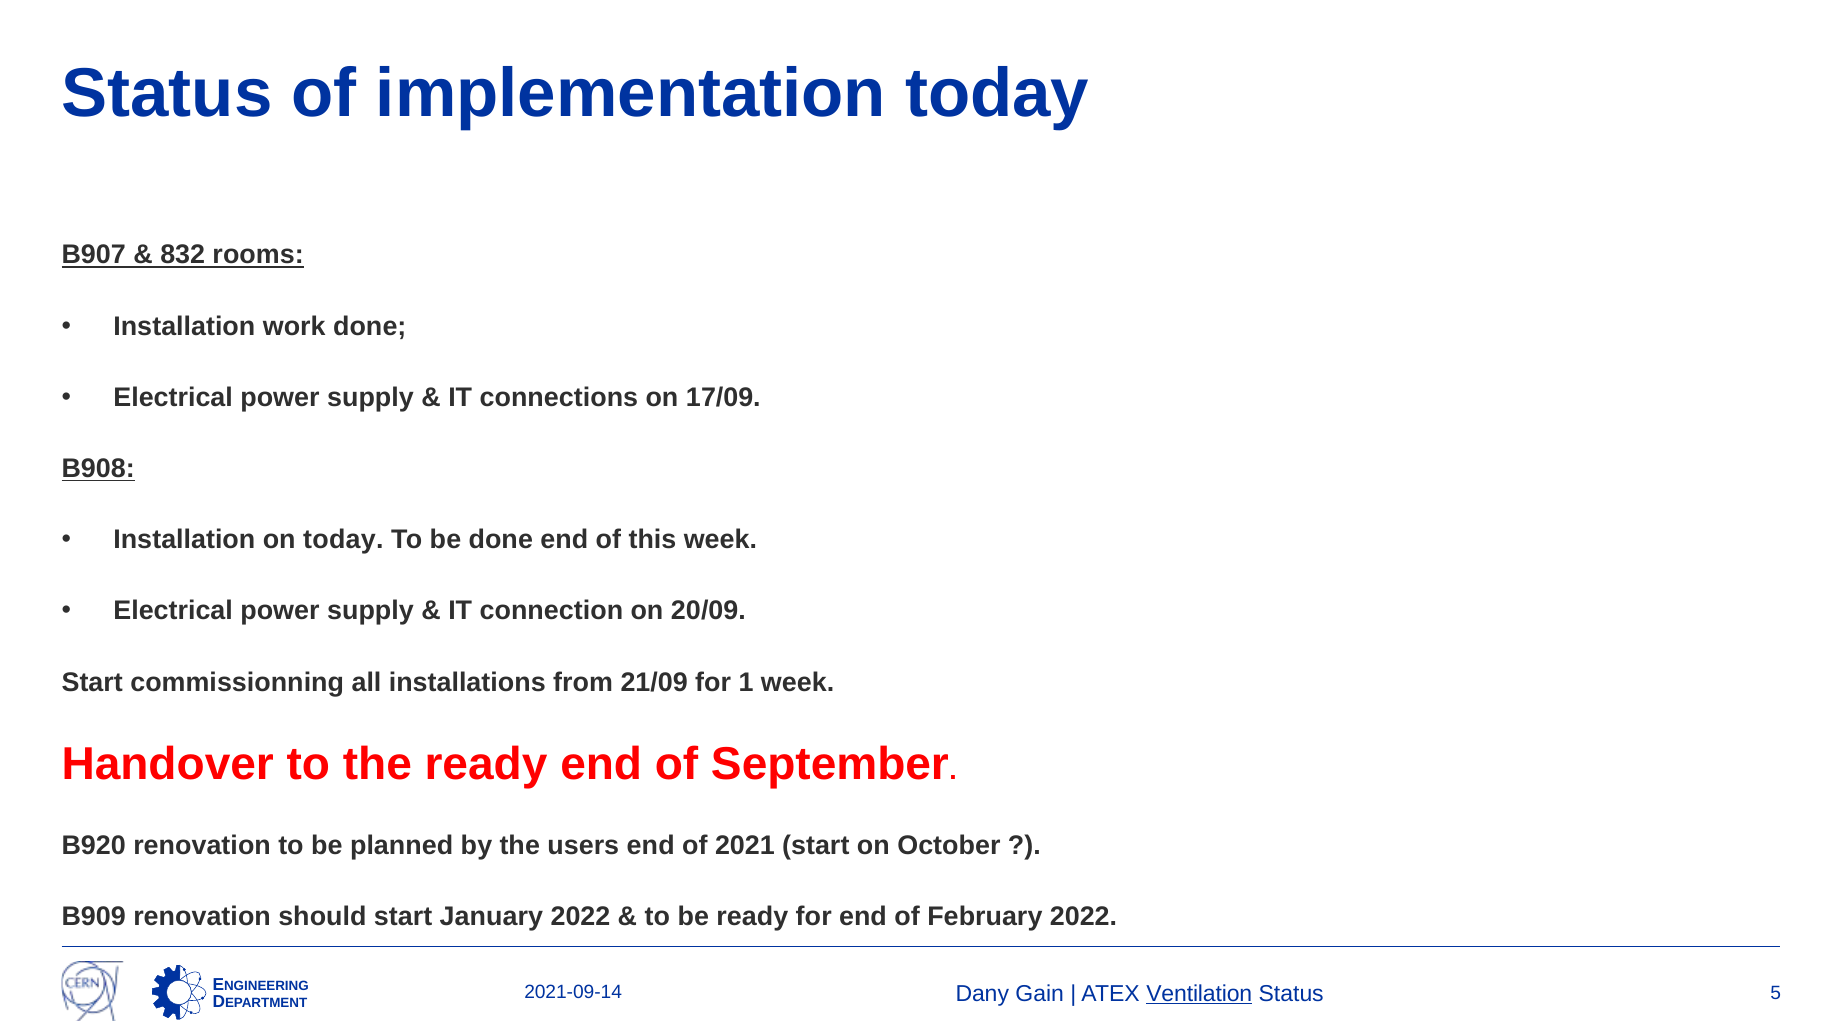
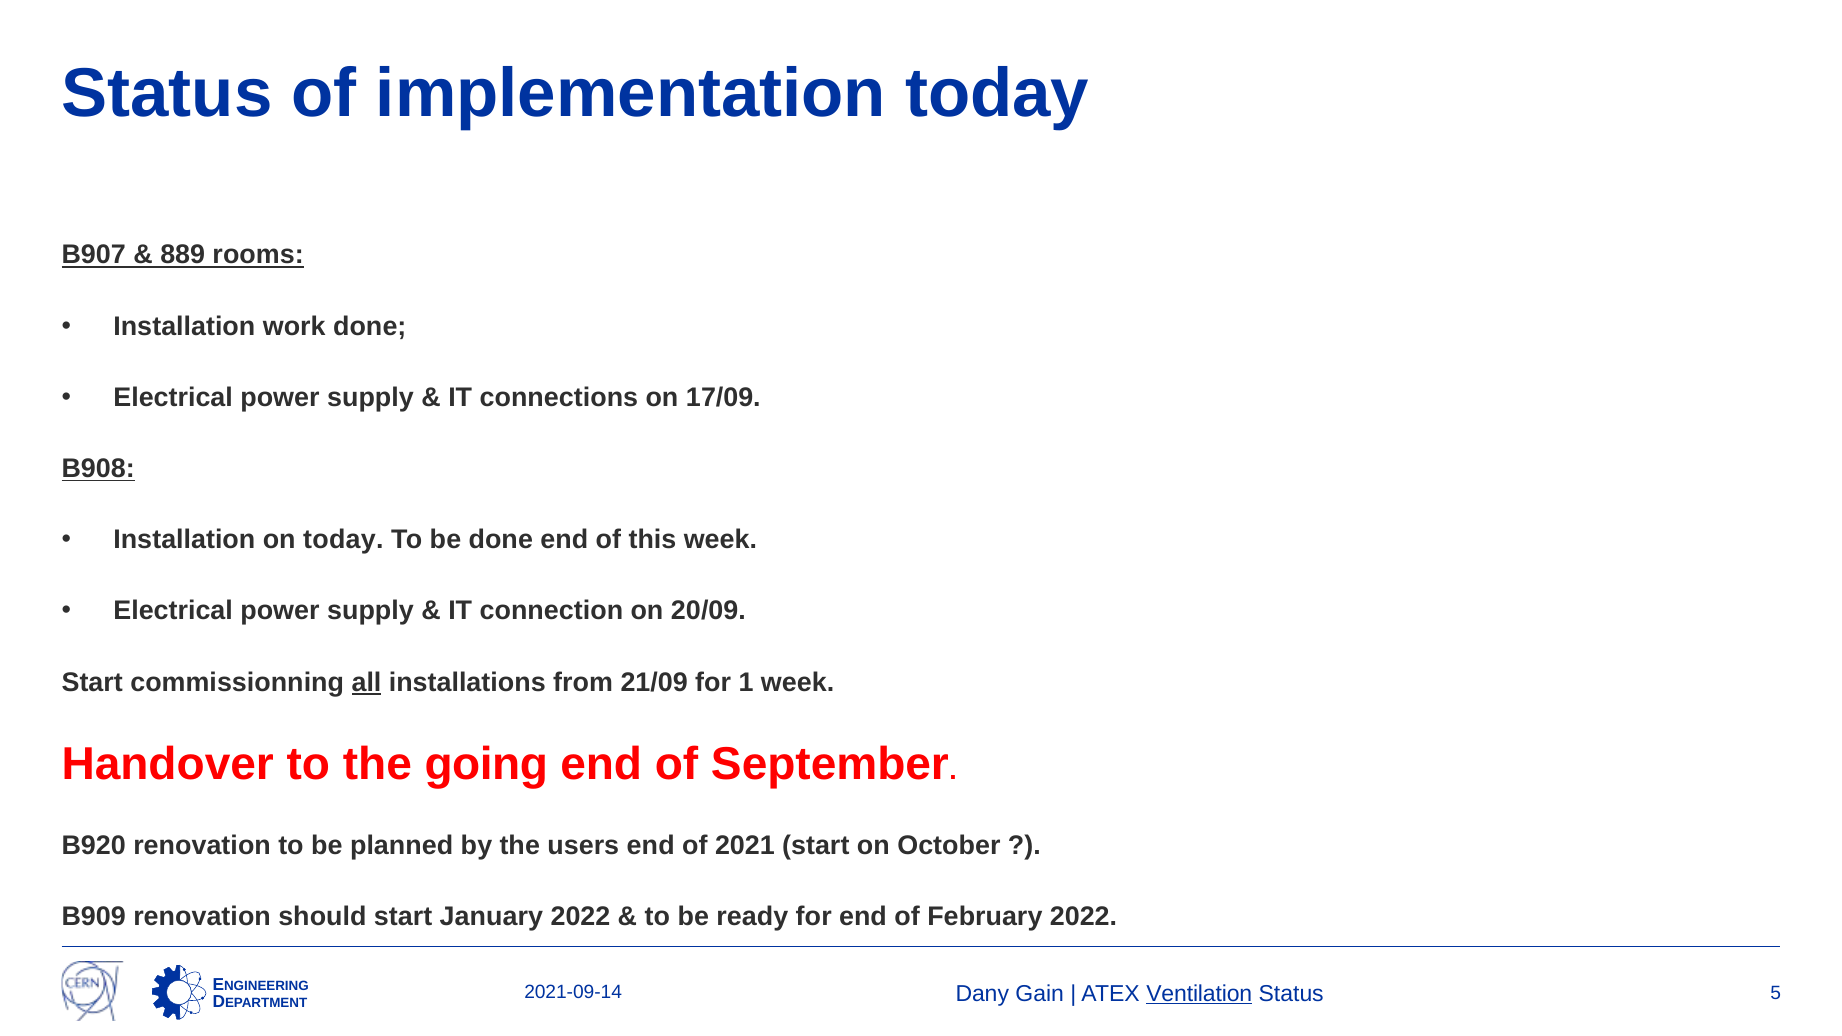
832: 832 -> 889 (183, 255)
all underline: none -> present (366, 682)
the ready: ready -> going (486, 764)
